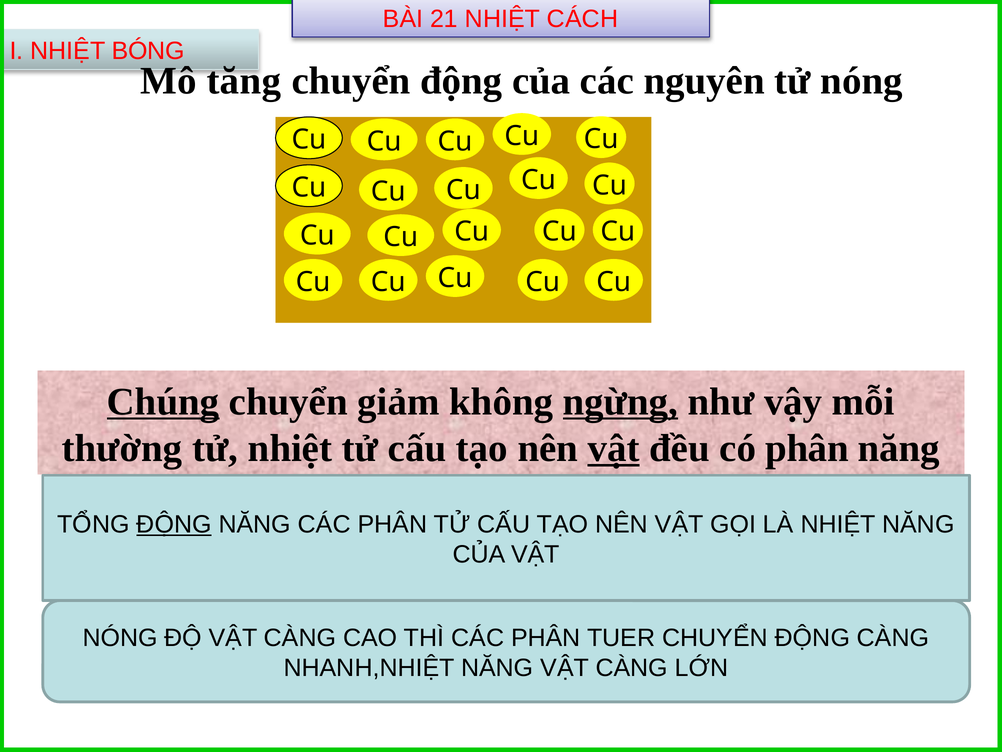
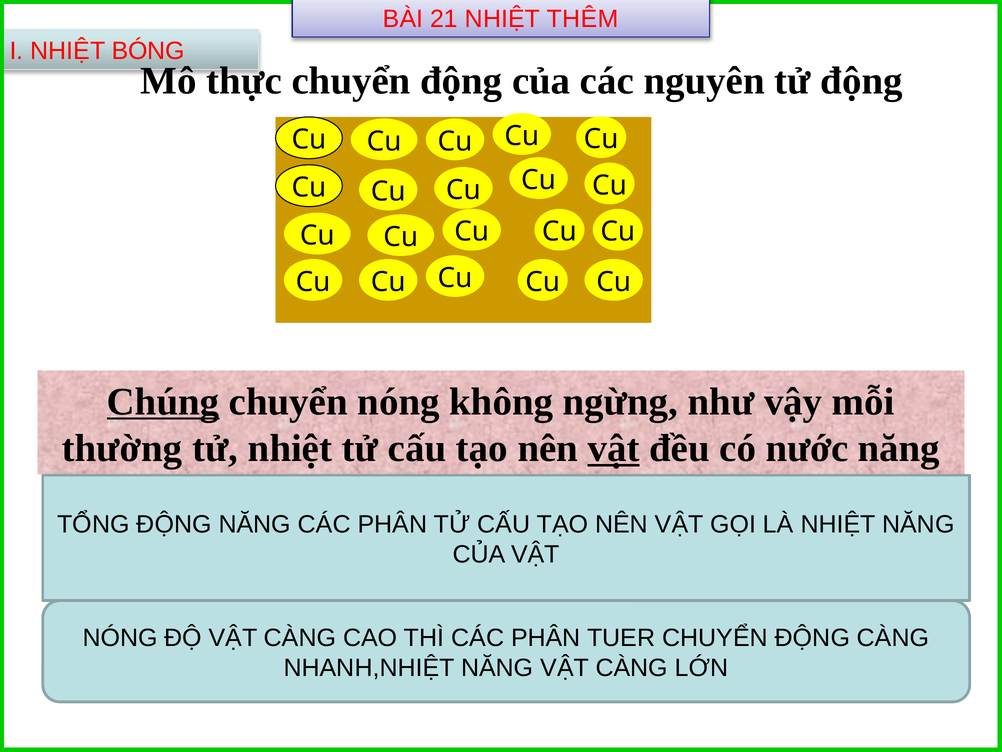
CÁCH: CÁCH -> THÊM (583, 19)
tăng: tăng -> thực (244, 81)
tử nóng: nóng -> động (862, 81)
chuyển giảm: giảm -> nóng (399, 401)
ngừng underline: present -> none (620, 401)
có phân: phân -> nước (807, 448)
ĐỘNG underline: present -> none (174, 524)
